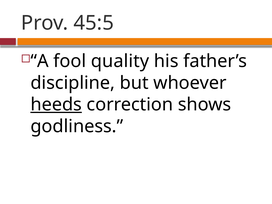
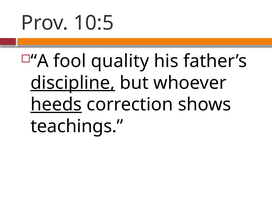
45:5: 45:5 -> 10:5 (94, 23)
discipline underline: none -> present (73, 83)
godliness: godliness -> teachings (77, 126)
